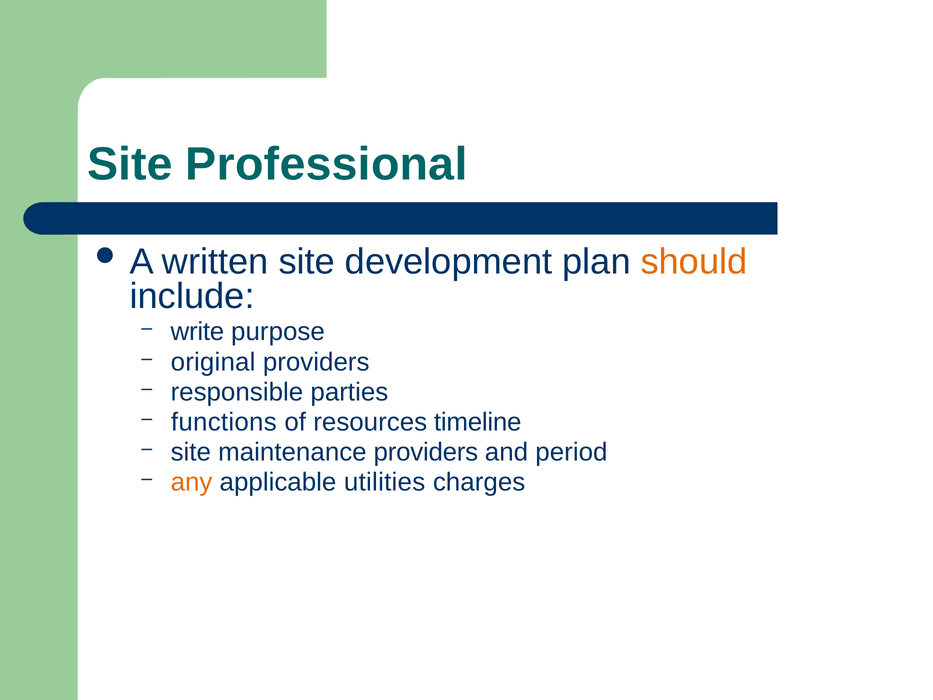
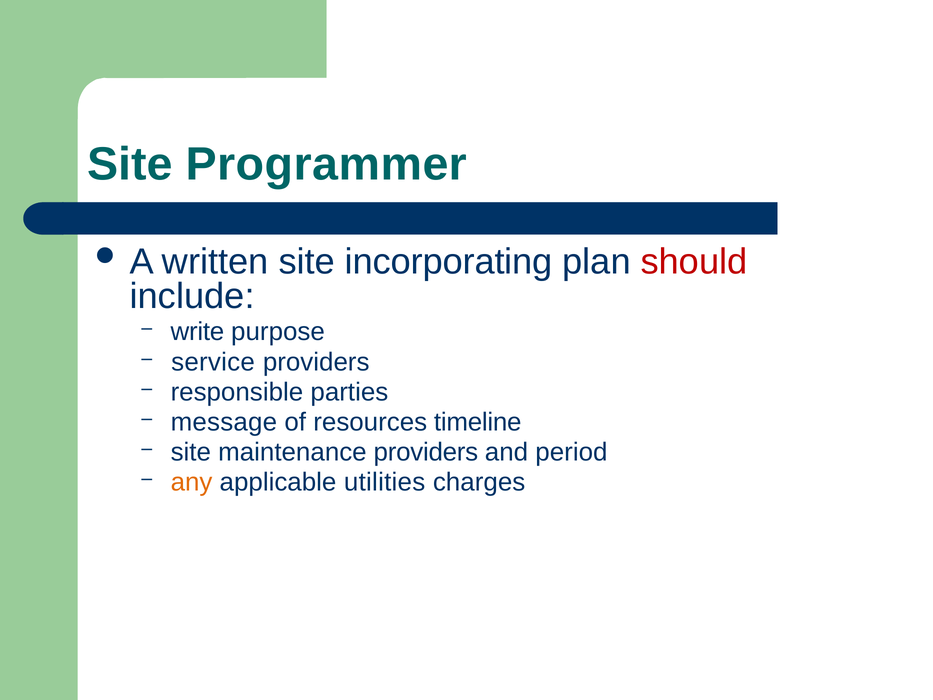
Professional: Professional -> Programmer (326, 164)
development: development -> incorporating (449, 262)
should colour: orange -> red (694, 262)
original: original -> service (213, 362)
functions: functions -> message (224, 422)
